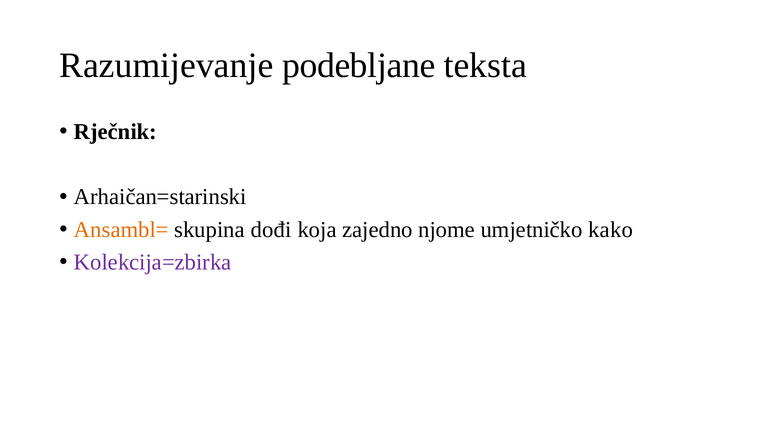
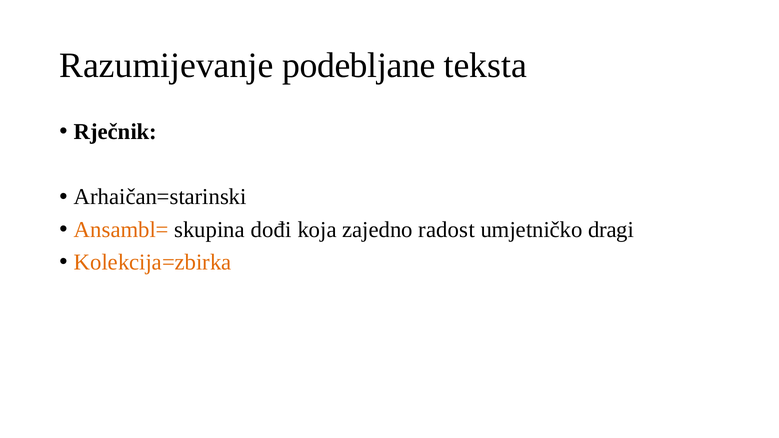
njome: njome -> radost (447, 230)
kako: kako -> dragi (611, 230)
Kolekcija=zbirka colour: purple -> orange (153, 262)
